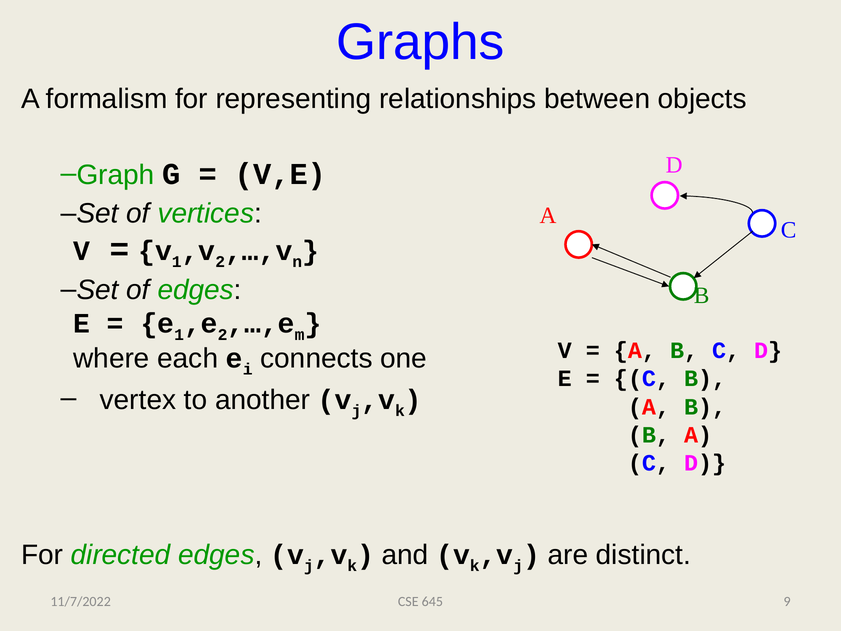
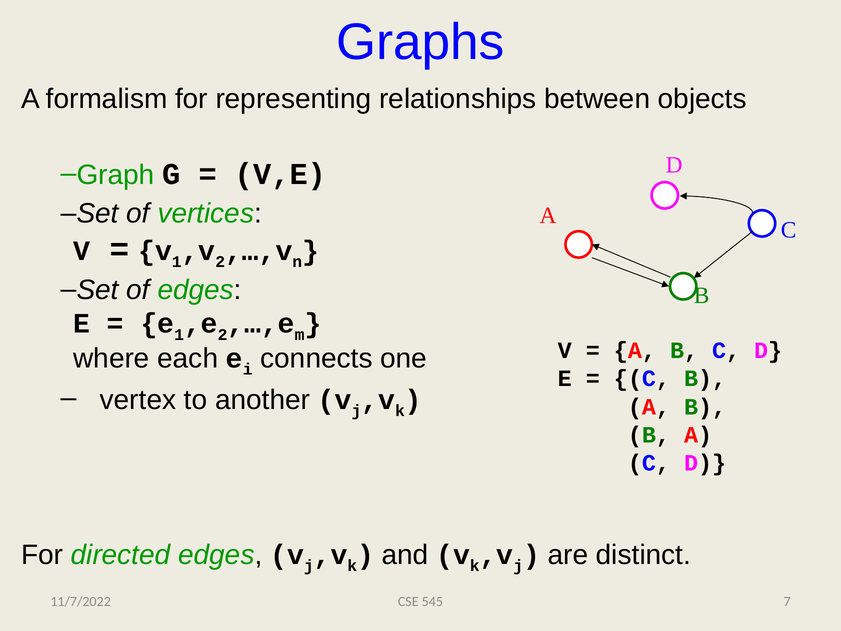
645: 645 -> 545 (432, 601)
9: 9 -> 7 (787, 601)
